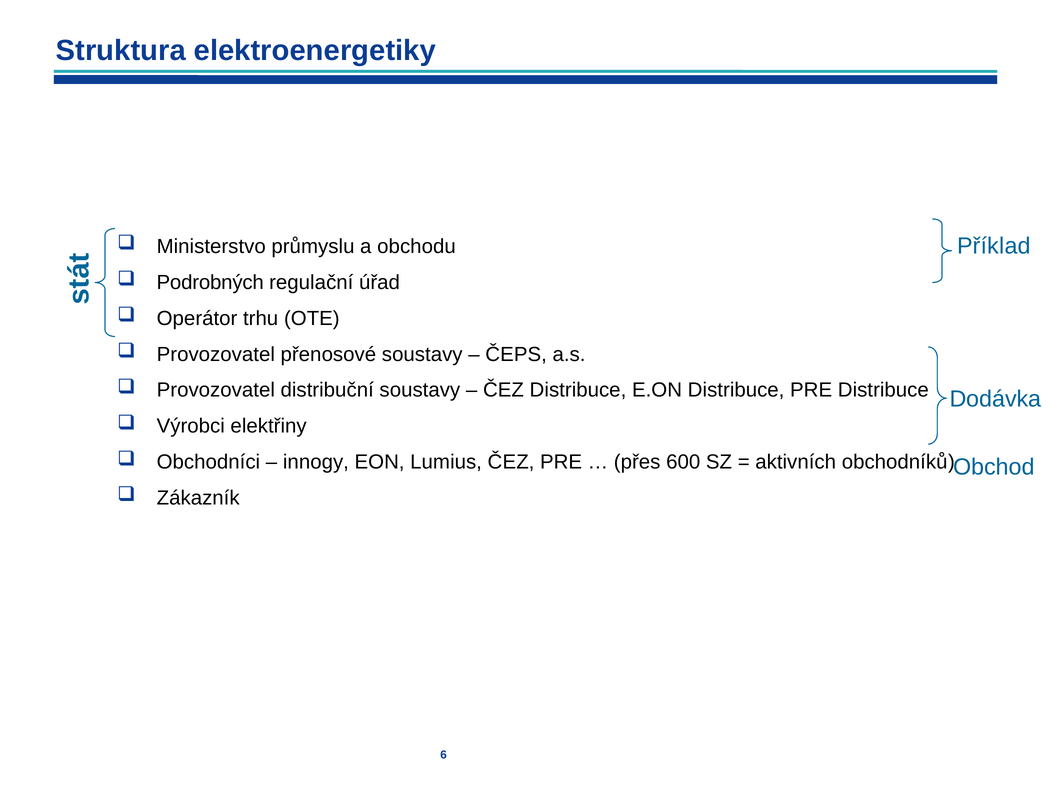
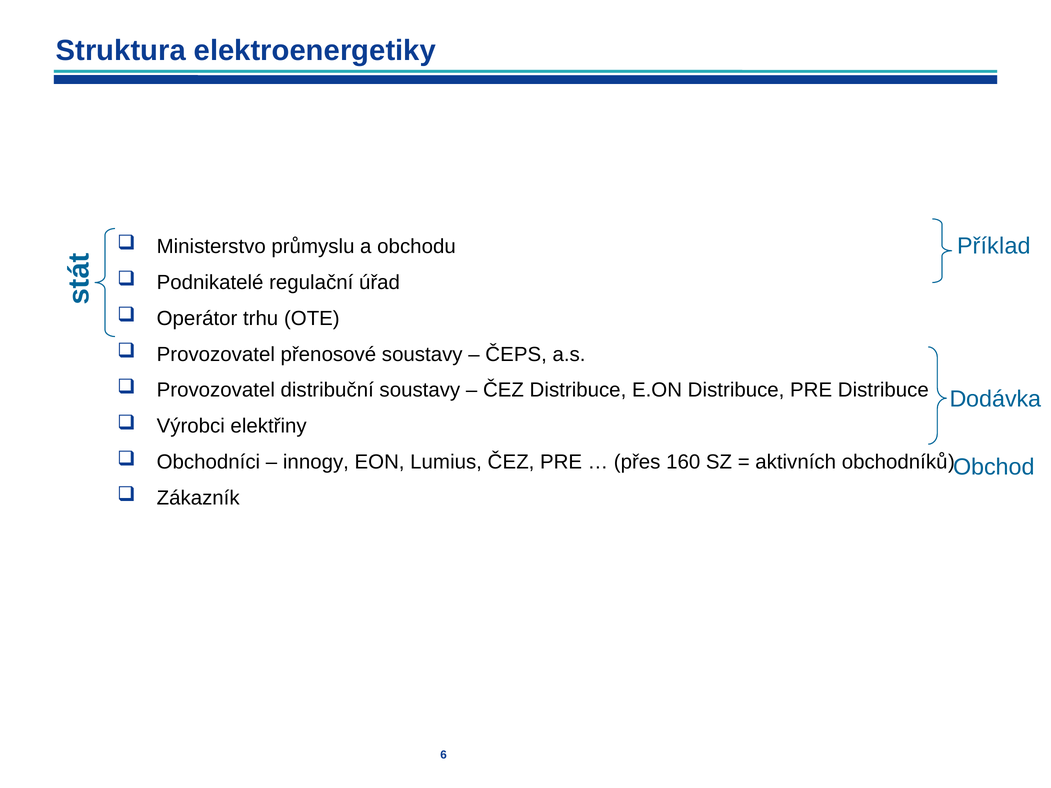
Podrobných: Podrobných -> Podnikatelé (210, 282)
600: 600 -> 160 (683, 462)
